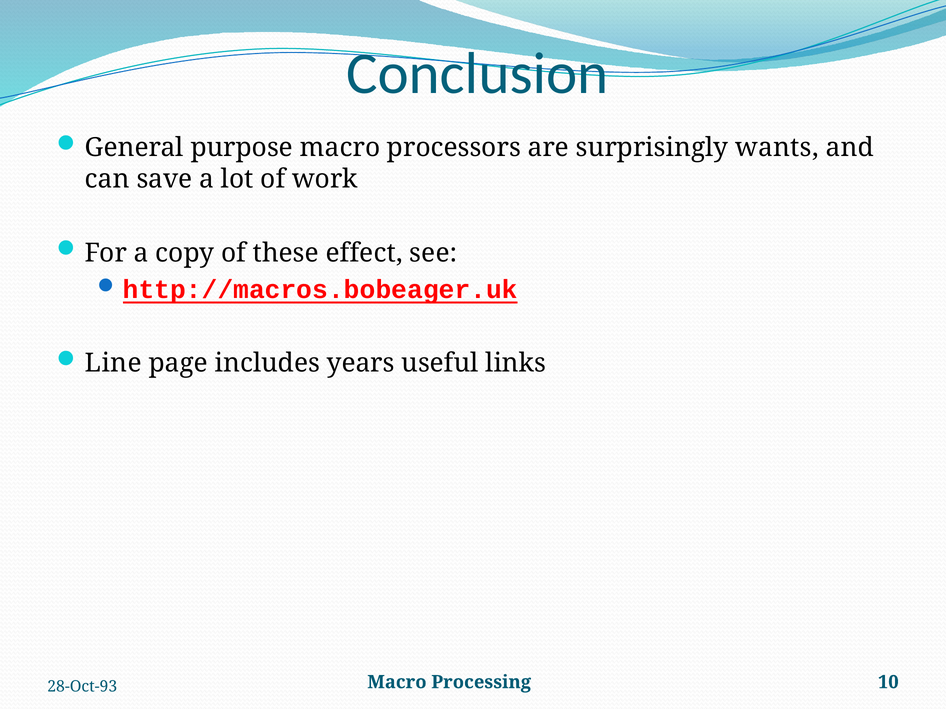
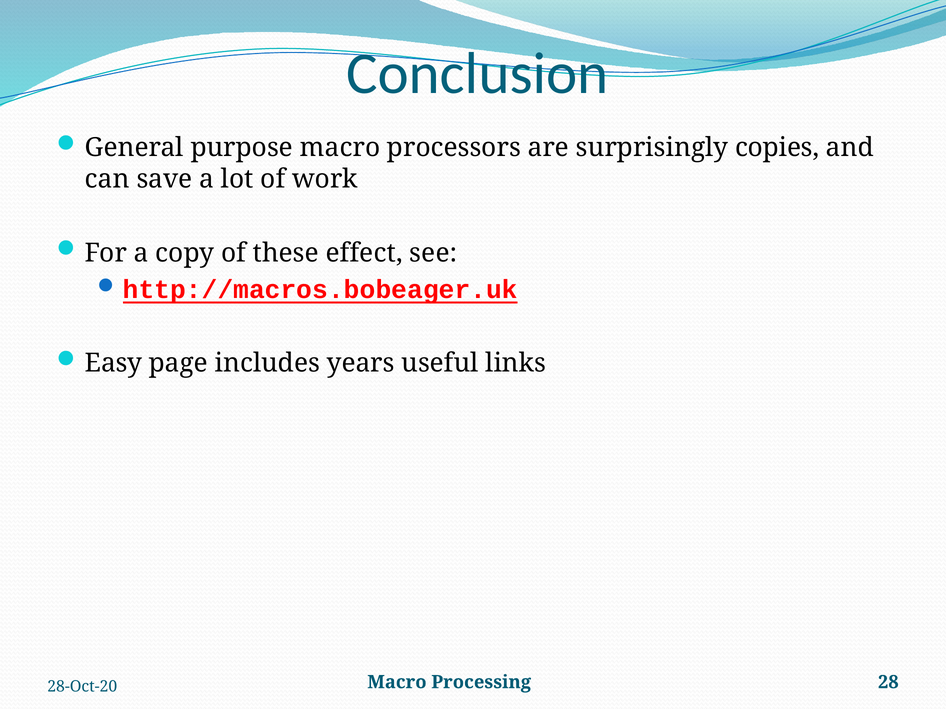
wants: wants -> copies (777, 148)
Line: Line -> Easy (114, 363)
10: 10 -> 28 (888, 683)
28-Oct-93: 28-Oct-93 -> 28-Oct-20 (82, 687)
